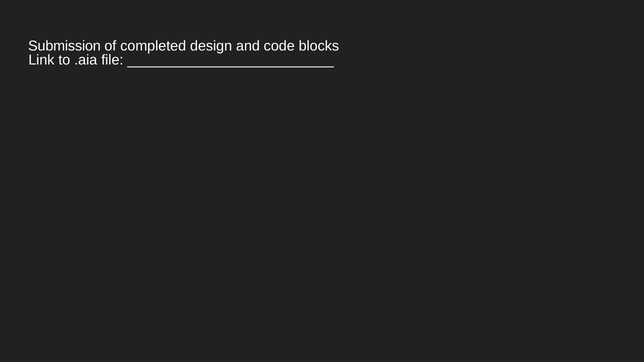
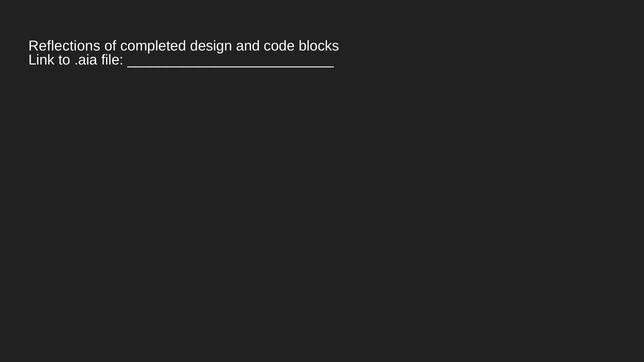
Submission: Submission -> Reflections (64, 46)
